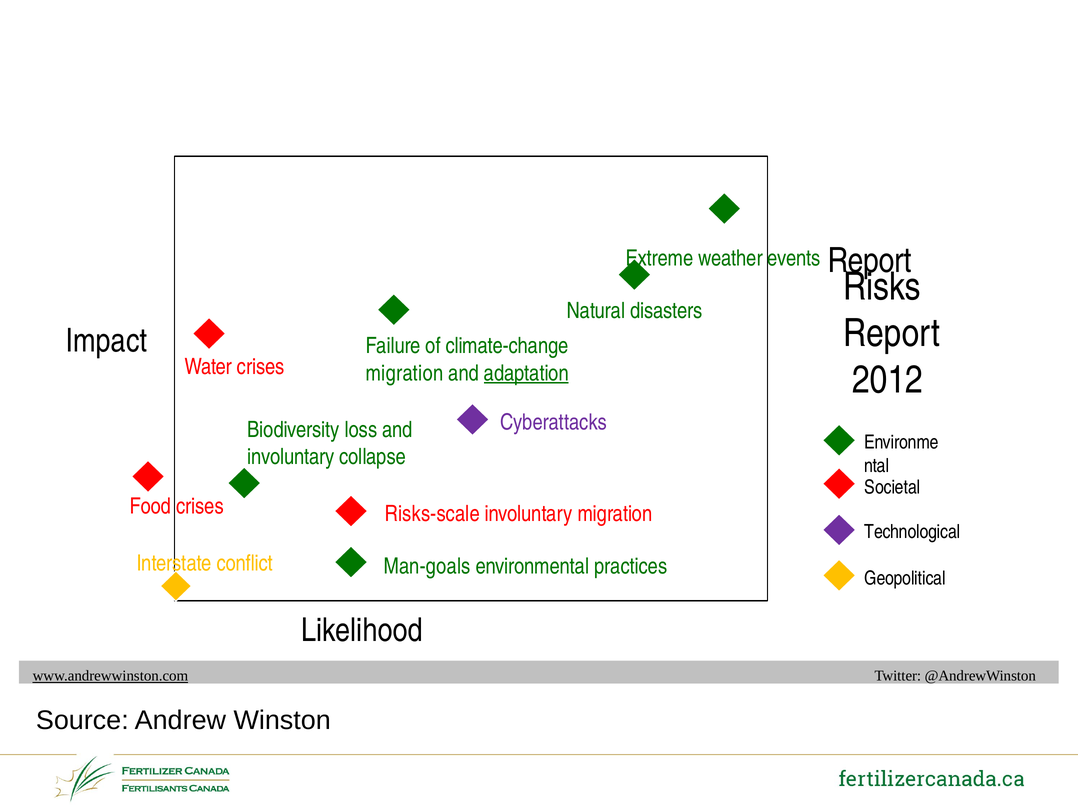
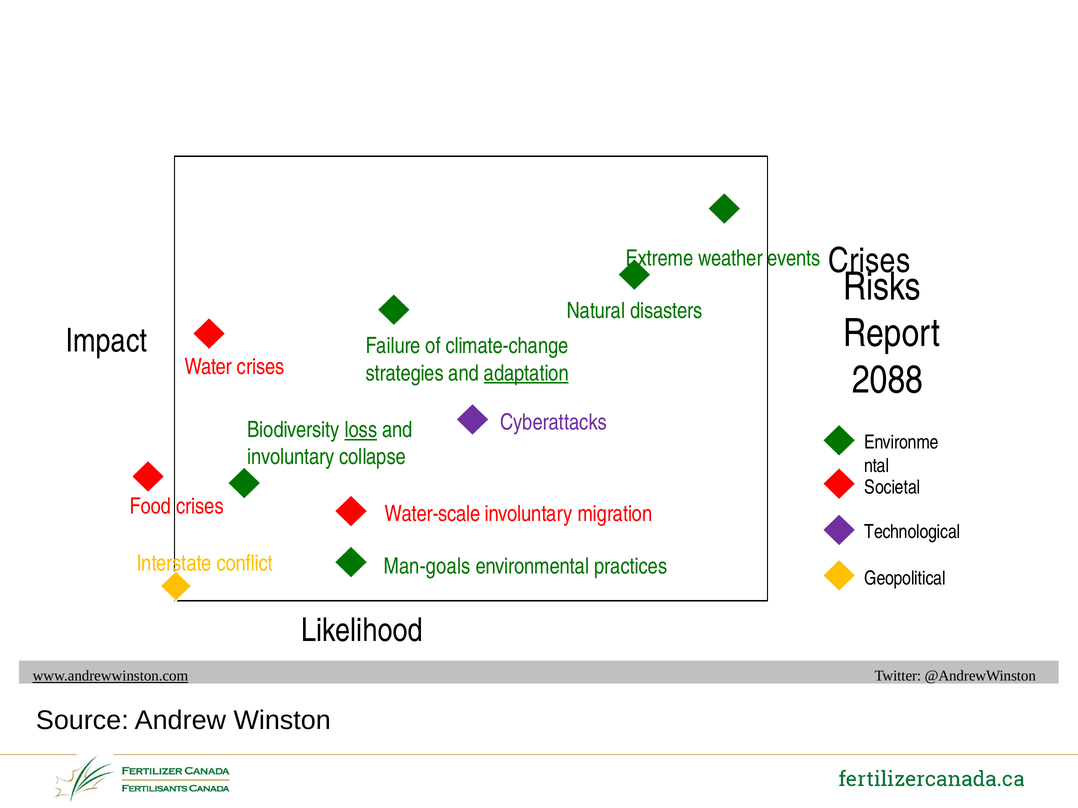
events Report: Report -> Crises (869, 261)
migration: migration -> strategies (405, 373)
2012: 2012 -> 2088 (888, 380)
loss underline: none -> present (361, 430)
Risks-scale: Risks-scale -> Water-scale (433, 514)
